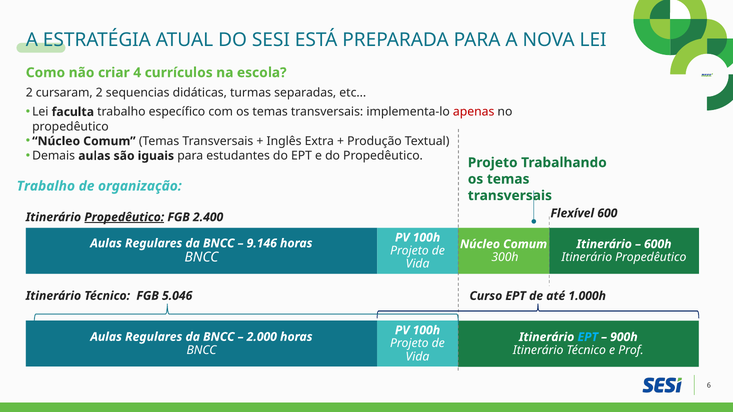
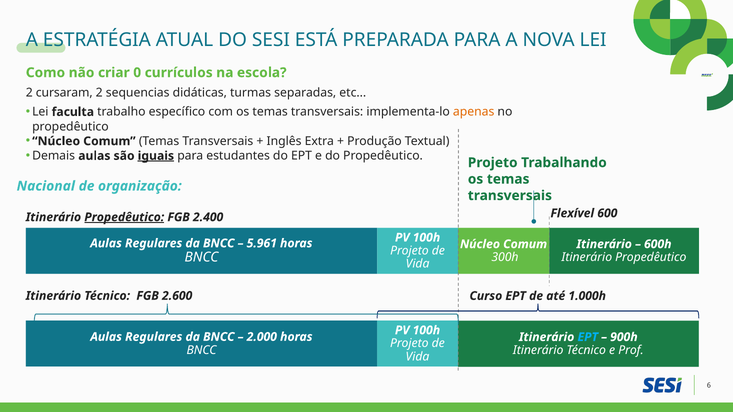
4: 4 -> 0 (137, 73)
apenas colour: red -> orange (474, 112)
iguais underline: none -> present (156, 156)
Trabalho: Trabalho -> Nacional (46, 186)
9.146: 9.146 -> 5.961 (262, 243)
5.046: 5.046 -> 2.600 (177, 296)
